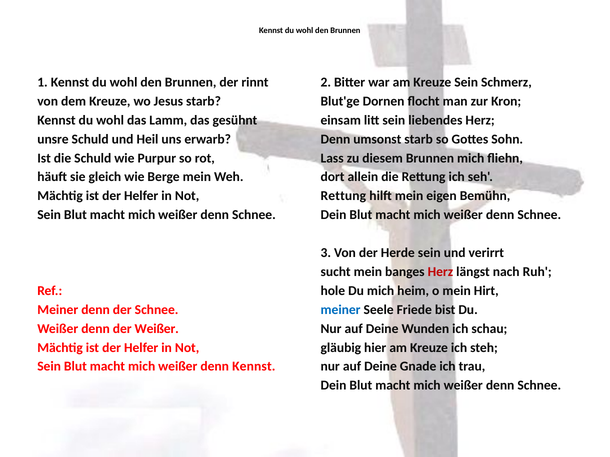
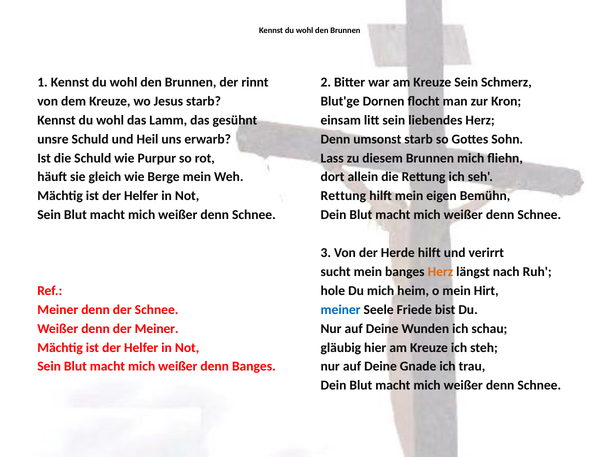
Herde sein: sein -> hilft (429, 253)
Herz colour: red -> orange (440, 272)
der Weißer: Weißer -> Meiner (157, 329)
denn Kennst: Kennst -> Banges (254, 367)
